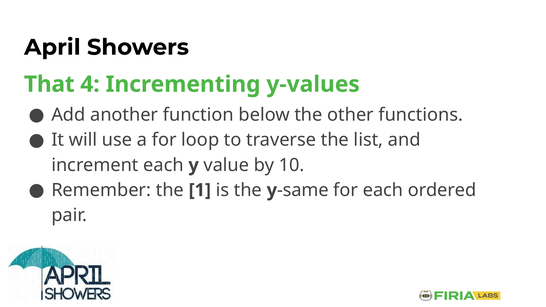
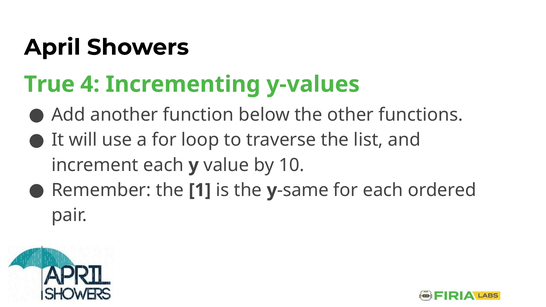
That: That -> True (49, 84)
